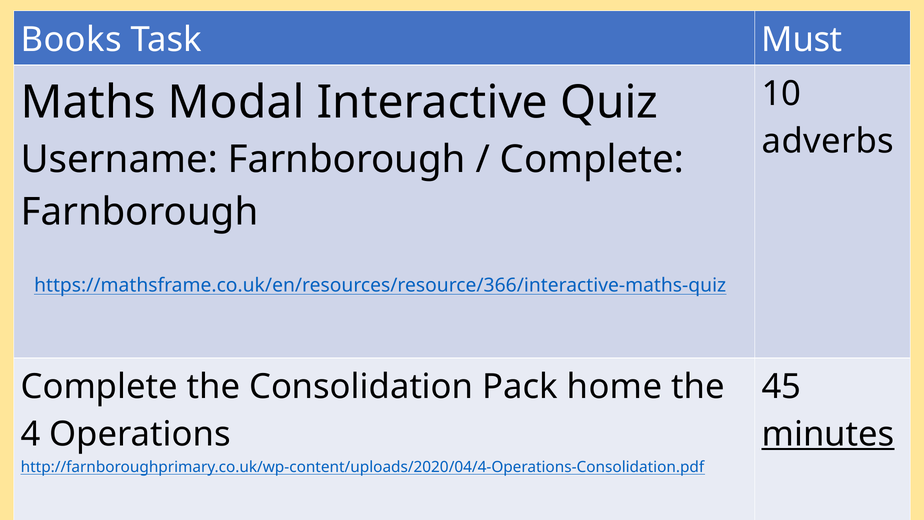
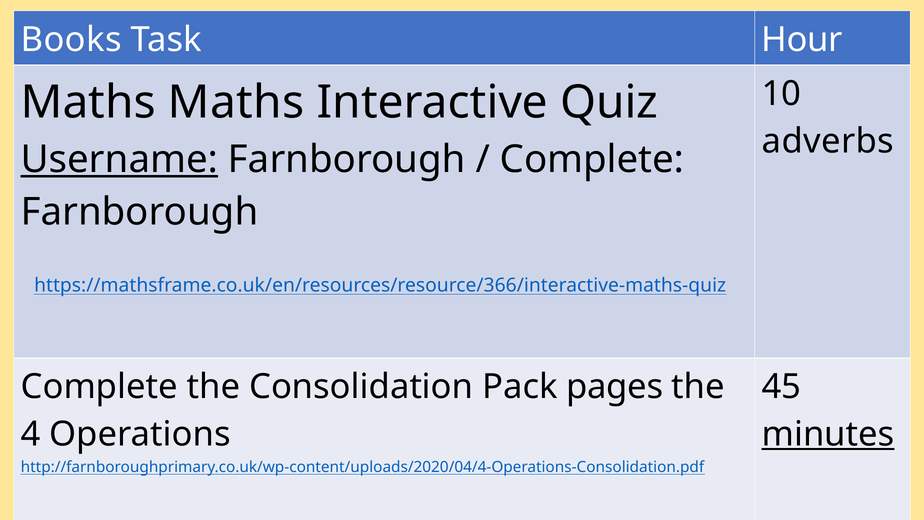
Must: Must -> Hour (802, 40)
Maths Modal: Modal -> Maths (236, 103)
Username underline: none -> present (119, 160)
home: home -> pages (615, 387)
